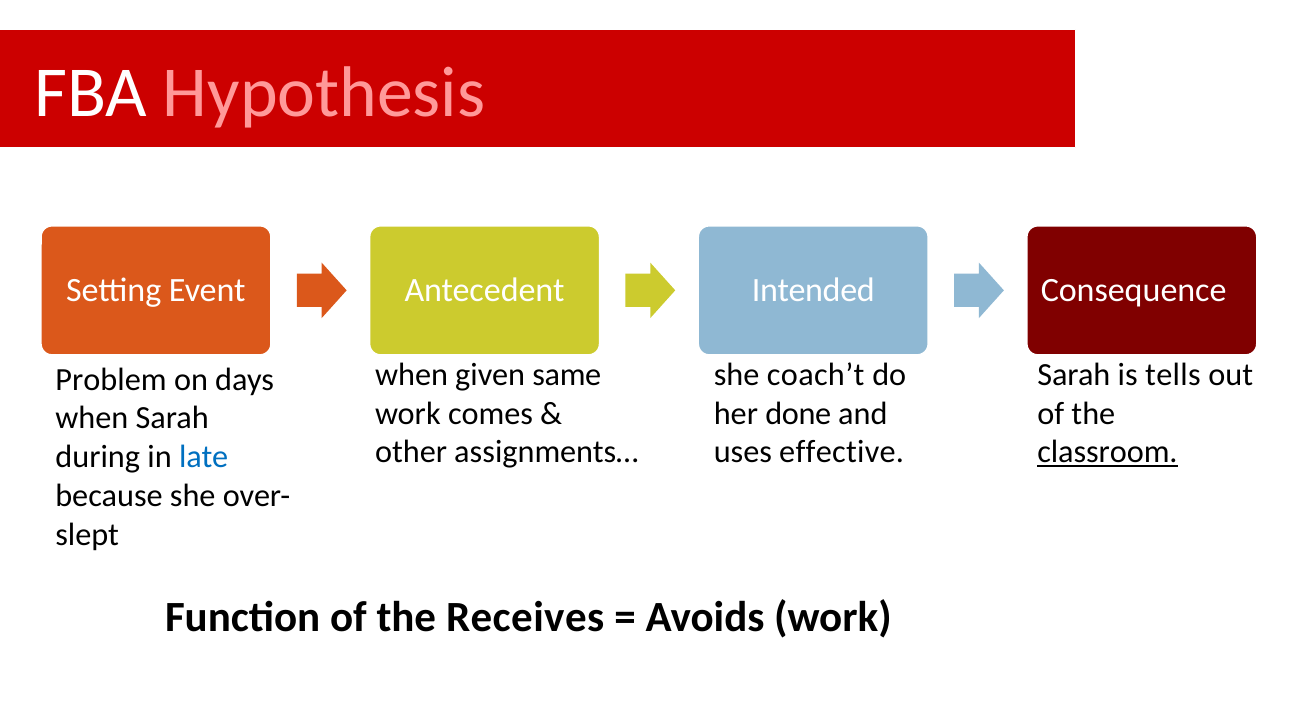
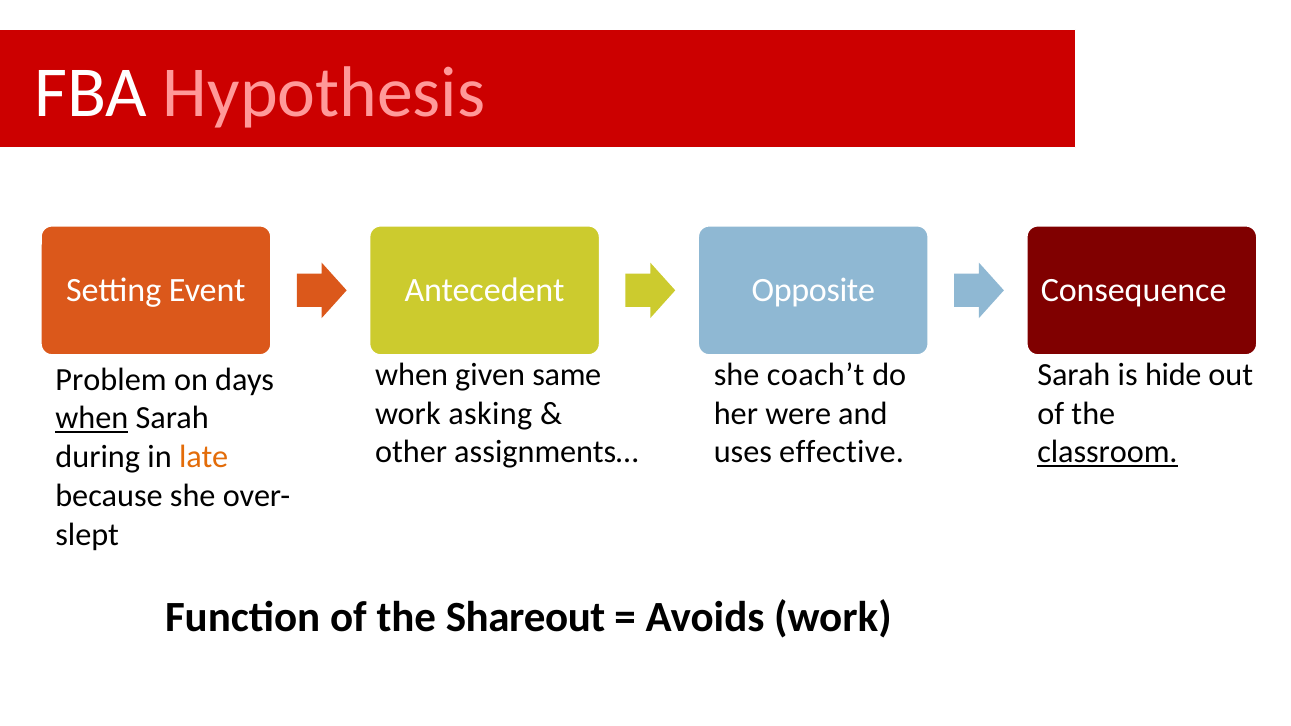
Intended: Intended -> Opposite (813, 290)
tells: tells -> hide (1173, 375)
comes: comes -> asking (490, 414)
done: done -> were (798, 414)
when underline: none -> present (92, 418)
late colour: blue -> orange (204, 457)
Receives: Receives -> Shareout (526, 618)
